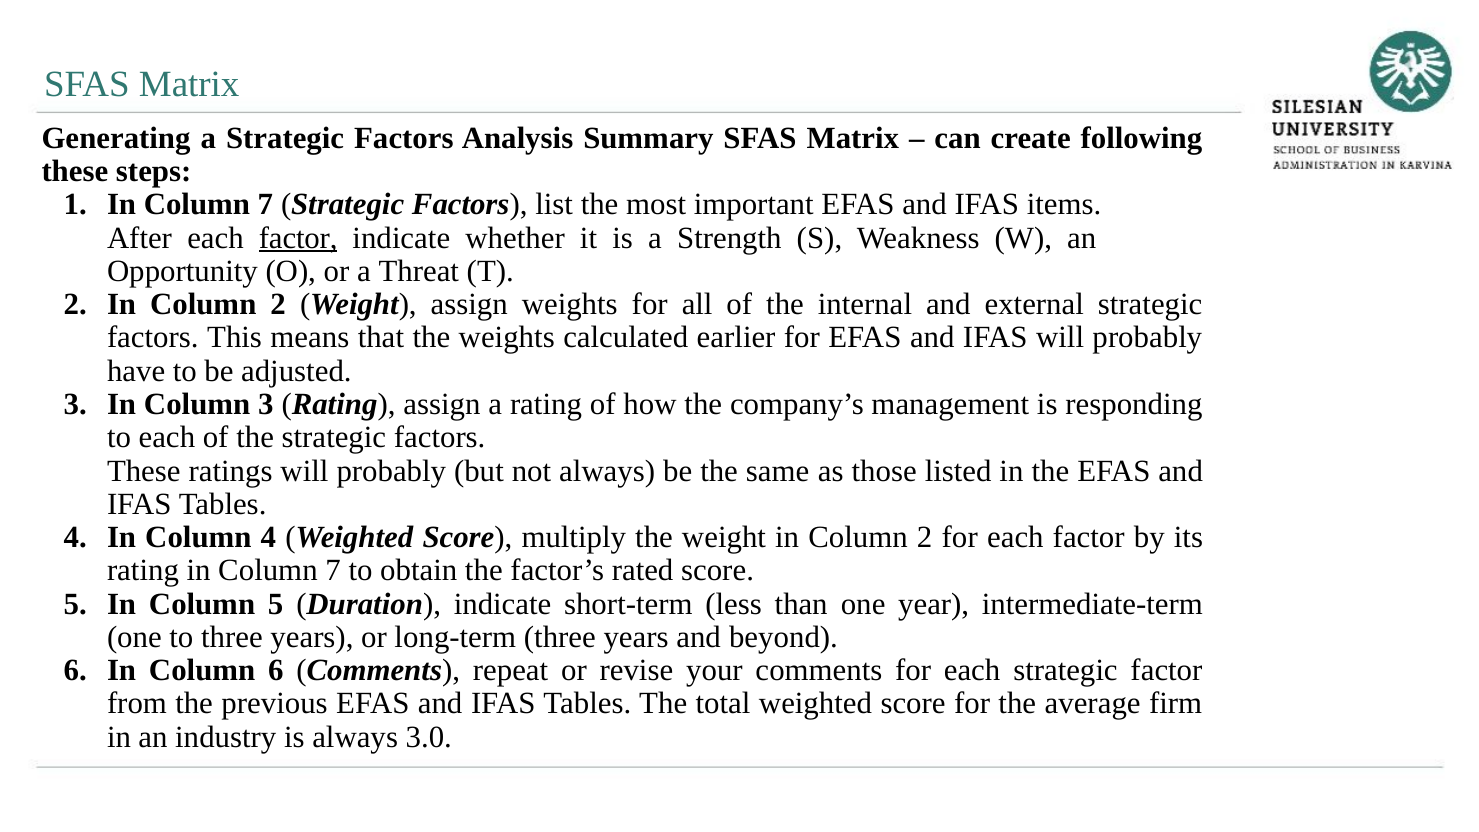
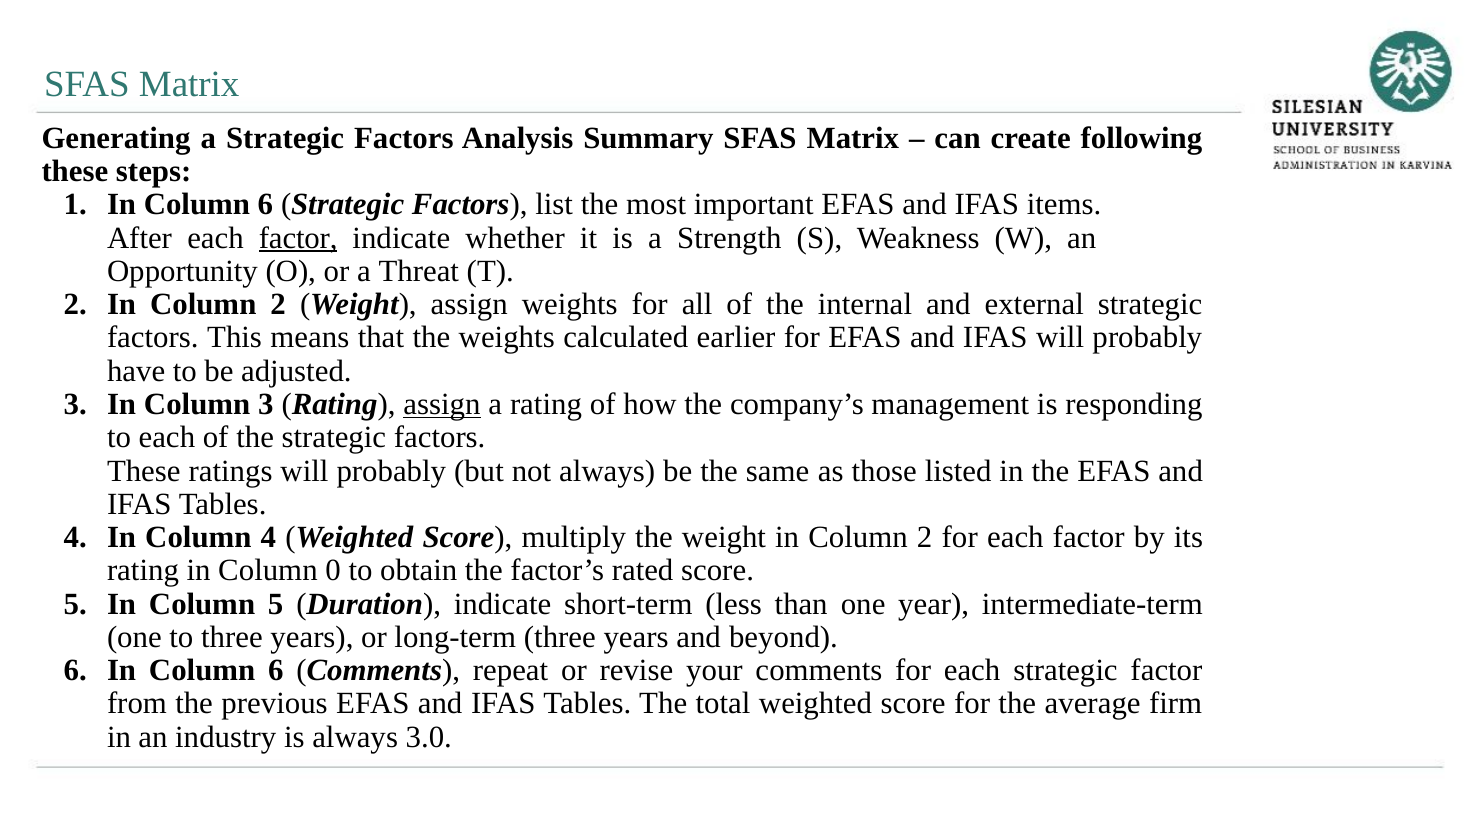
1 In Column 7: 7 -> 6 (265, 205)
assign underline: none -> present (442, 404)
rating in Column 7: 7 -> 0 (333, 571)
